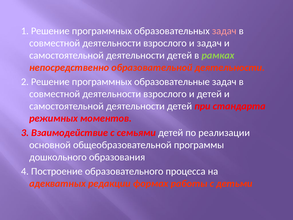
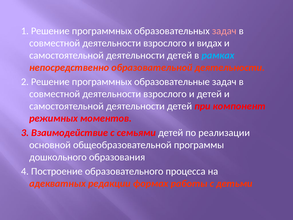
и задач: задач -> видах (209, 43)
рамках colour: light green -> light blue (218, 55)
стандарта: стандарта -> компонент (239, 106)
